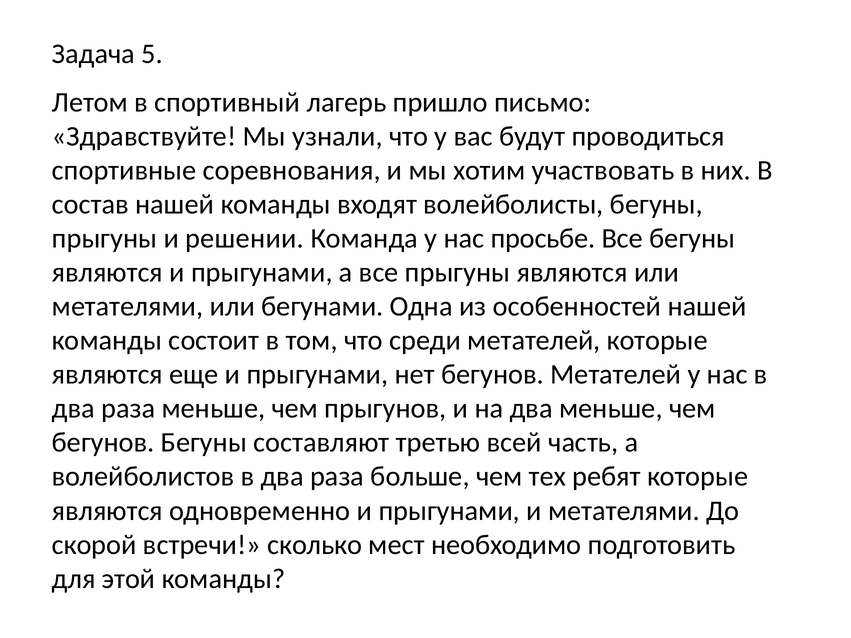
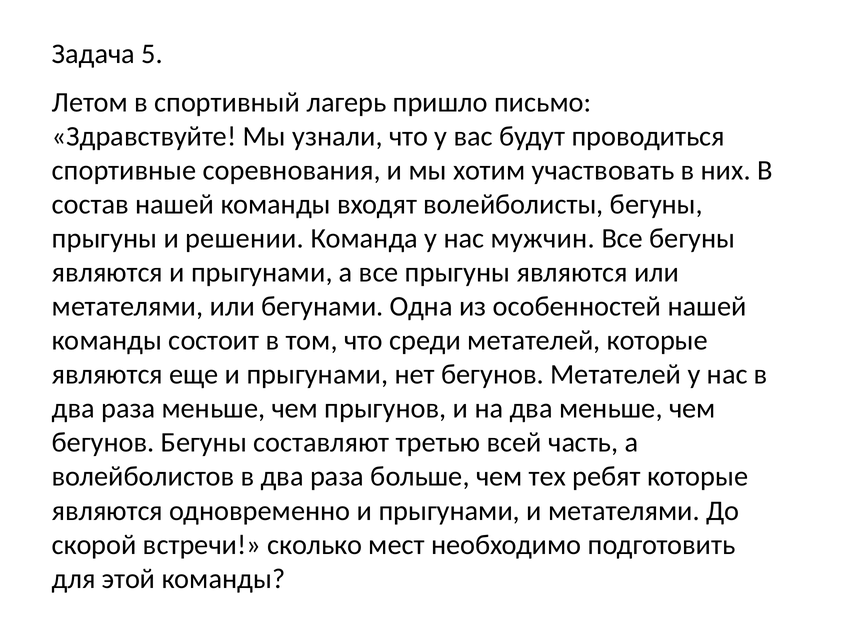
просьбе: просьбе -> мужчин (543, 239)
